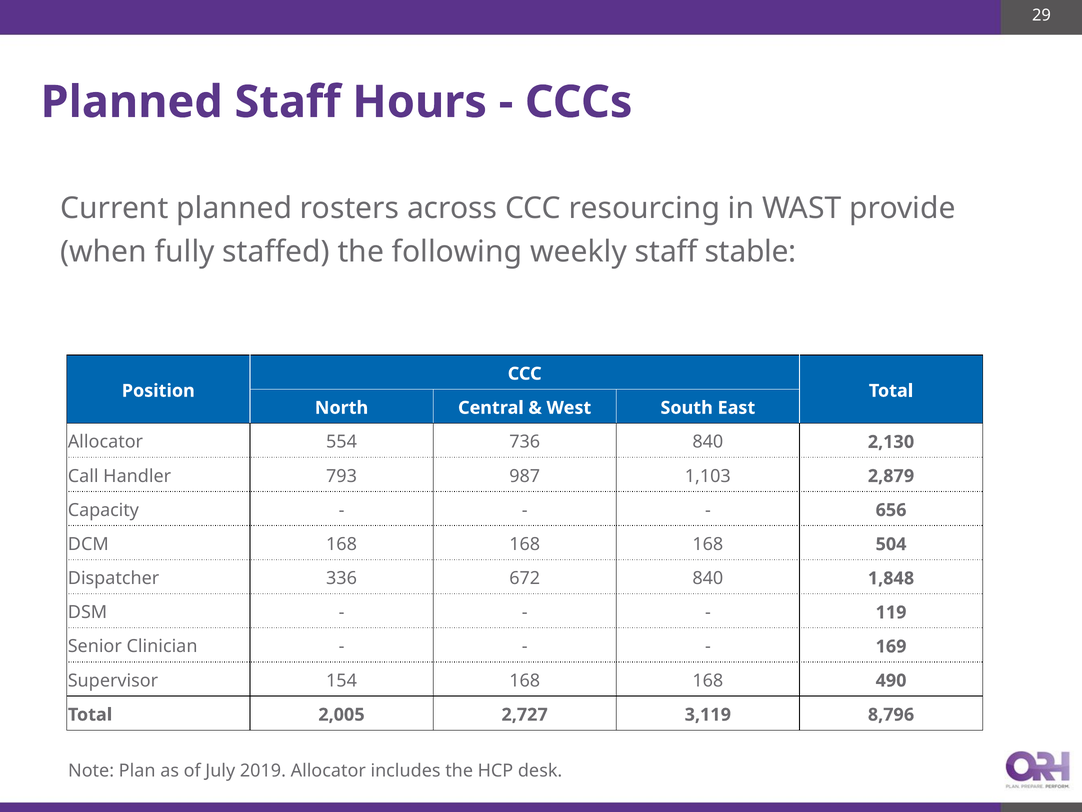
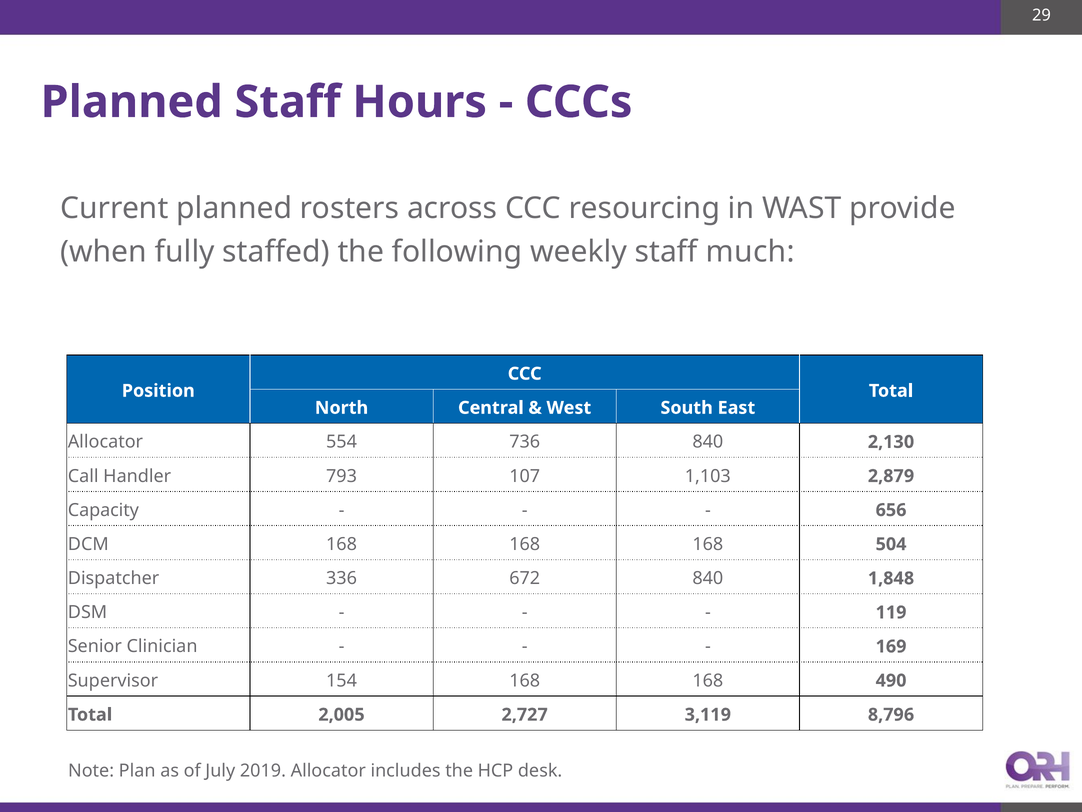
stable: stable -> much (750, 252)
987: 987 -> 107 (525, 476)
